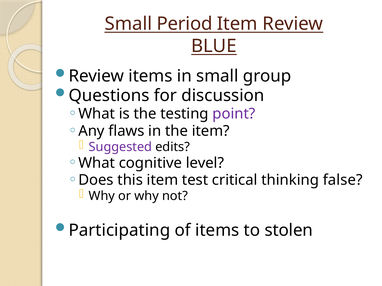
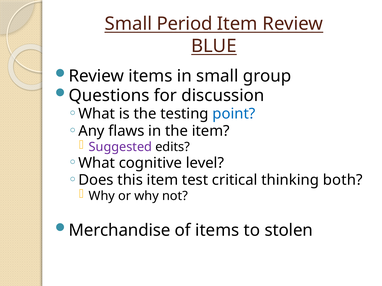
point colour: purple -> blue (234, 114)
false: false -> both (343, 180)
Participating: Participating -> Merchandise (119, 231)
